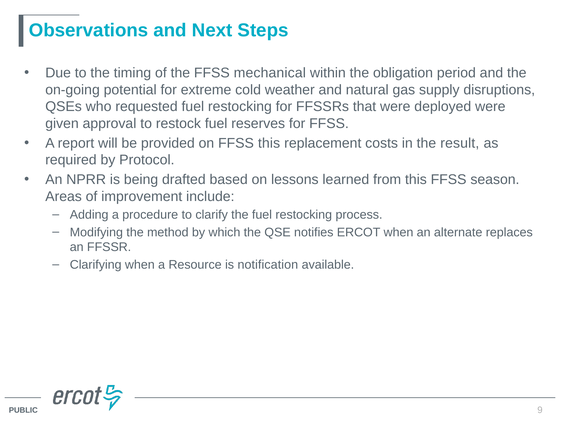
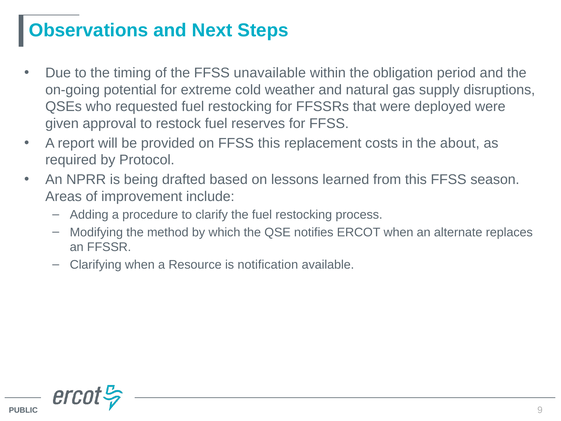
mechanical: mechanical -> unavailable (270, 73)
result: result -> about (460, 143)
